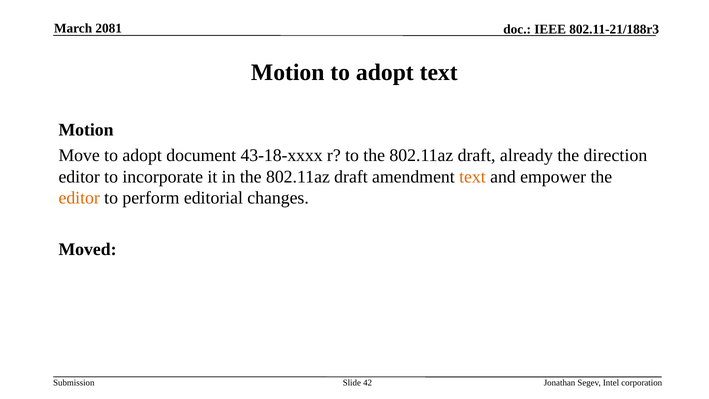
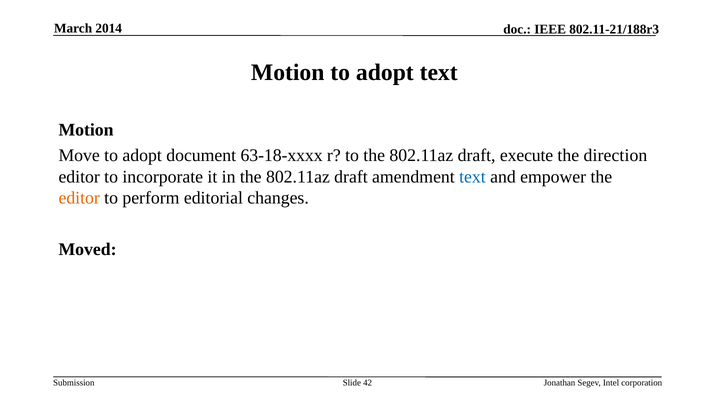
2081: 2081 -> 2014 (109, 28)
43-18-xxxx: 43-18-xxxx -> 63-18-xxxx (282, 155)
already: already -> execute (527, 155)
text colour: orange -> blue (472, 177)
